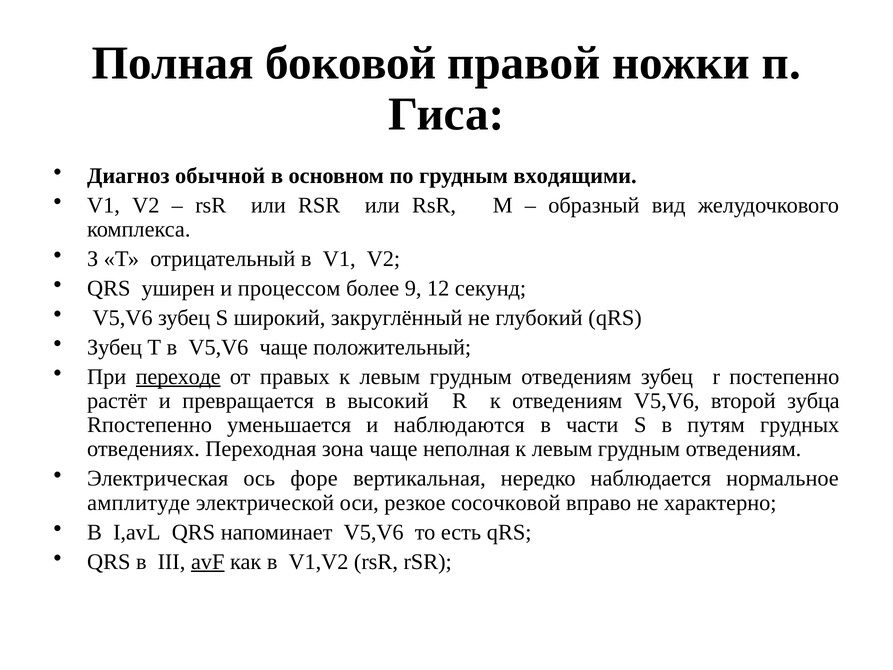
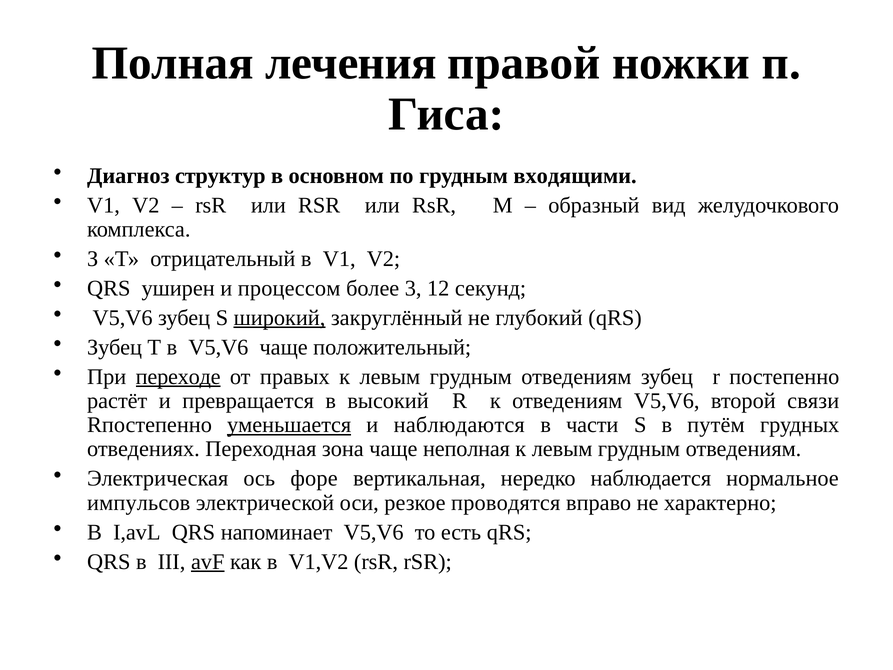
боковой: боковой -> лечения (351, 63)
обычной: обычной -> структур (220, 176)
9: 9 -> 3 (413, 288)
широкий underline: none -> present (280, 318)
зубца: зубца -> связи (813, 401)
уменьшается underline: none -> present (289, 425)
путям: путям -> путём (716, 425)
амплитуде: амплитуде -> импульсов (139, 503)
сосочковой: сосочковой -> проводятся (506, 503)
